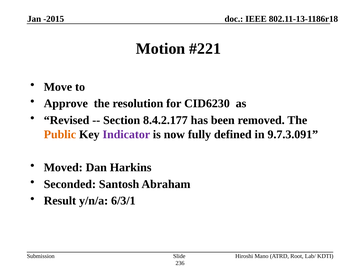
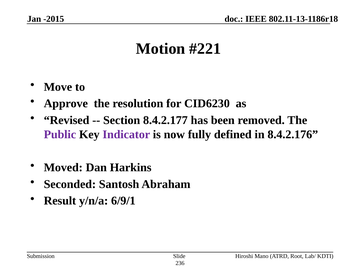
Public colour: orange -> purple (60, 135)
9.7.3.091: 9.7.3.091 -> 8.4.2.176 (293, 135)
6/3/1: 6/3/1 -> 6/9/1 (123, 201)
